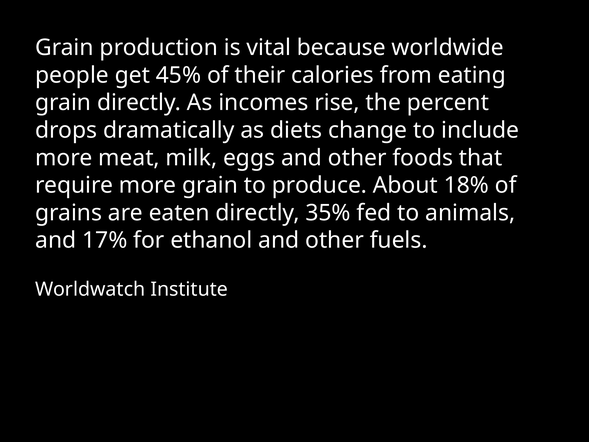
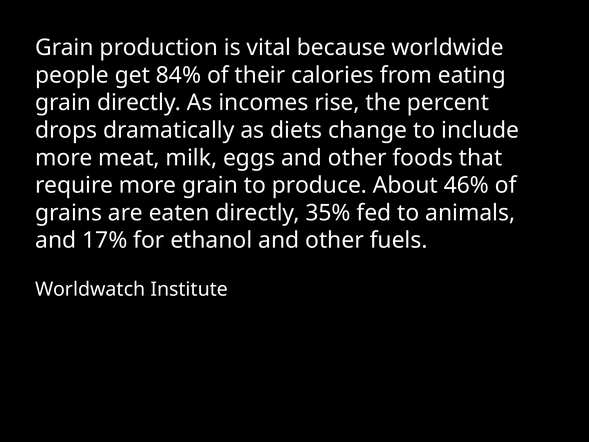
45%: 45% -> 84% (179, 75)
18%: 18% -> 46% (466, 185)
